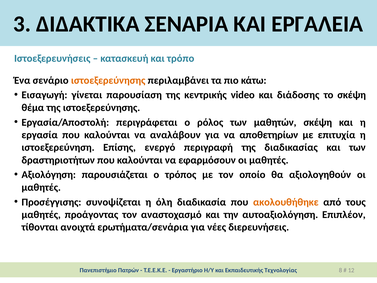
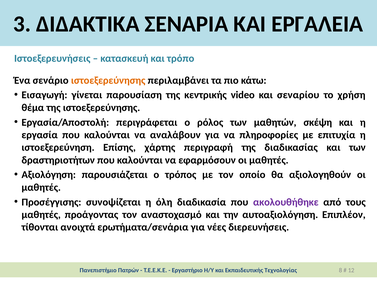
διάδοσης: διάδοσης -> σεναρίου (298, 95)
το σκέψη: σκέψη -> χρήση (352, 95)
αποθετηρίων: αποθετηρίων -> πληροφορίες (269, 135)
ενεργό: ενεργό -> χάρτης (160, 147)
ακολουθήθηκε colour: orange -> purple (286, 202)
